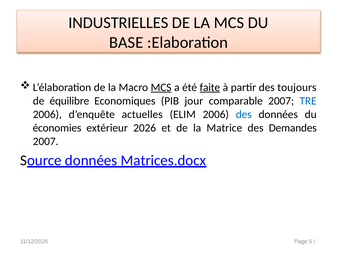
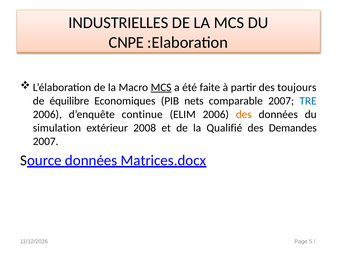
BASE: BASE -> CNPE (126, 42)
faite underline: present -> none (210, 87)
jour: jour -> nets (194, 101)
actuelles: actuelles -> continue (142, 114)
des colour: blue -> orange (244, 114)
économies: économies -> simulation (57, 128)
2026: 2026 -> 2008 (145, 128)
Matrice: Matrice -> Qualifié (224, 128)
